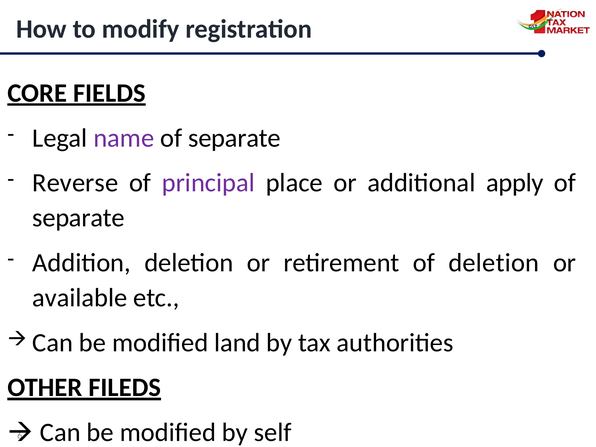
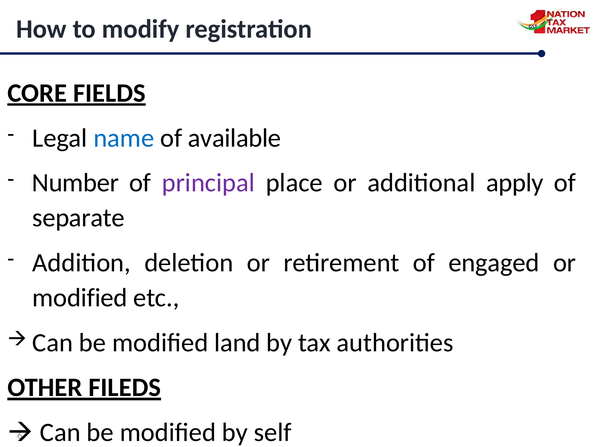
name colour: purple -> blue (124, 138)
separate: separate -> available (234, 138)
Reverse: Reverse -> Number (75, 183)
of deletion: deletion -> engaged (494, 263)
available: available -> modified (80, 298)
